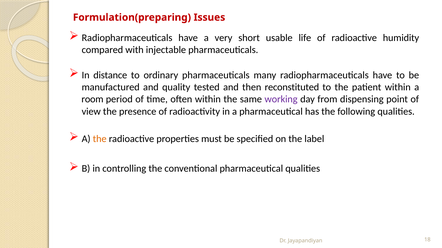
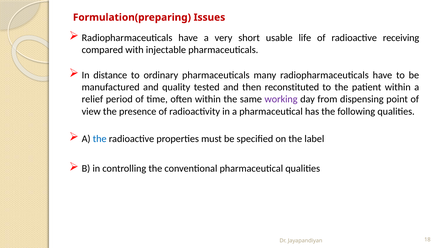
humidity: humidity -> receiving (401, 38)
room: room -> relief (92, 100)
the colour: orange -> blue (100, 139)
